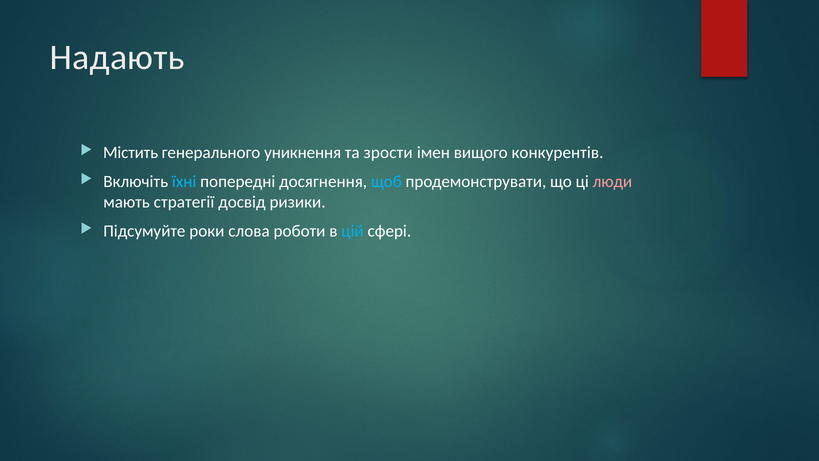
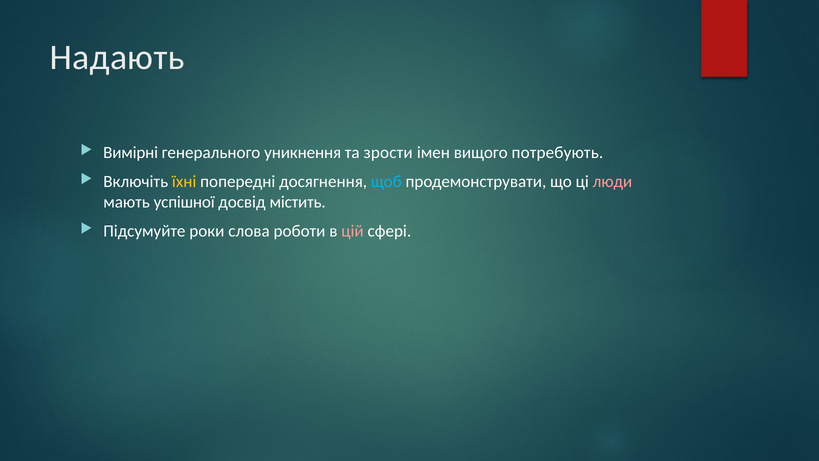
Містить: Містить -> Вимірні (131, 152)
конкурентів: конкурентів -> потребують (557, 152)
їхні colour: light blue -> yellow (184, 181)
стратегії: стратегії -> успішної (184, 202)
ризики: ризики -> містить (298, 202)
цій colour: light blue -> pink (353, 231)
